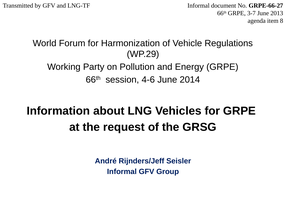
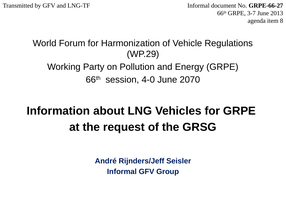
4-6: 4-6 -> 4-0 (148, 80)
2014: 2014 -> 2070 (190, 80)
